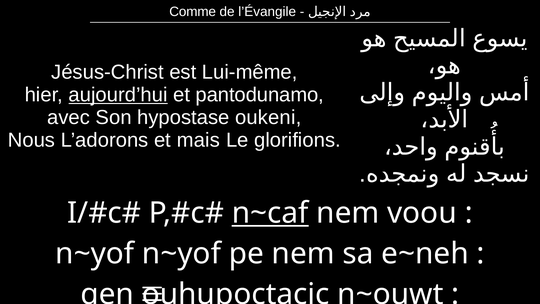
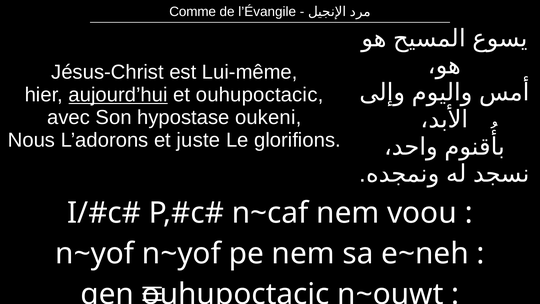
et pantodunamo: pantodunamo -> ouhupoctacic (260, 95)
mais: mais -> juste (198, 140)
n~caf underline: present -> none (270, 213)
